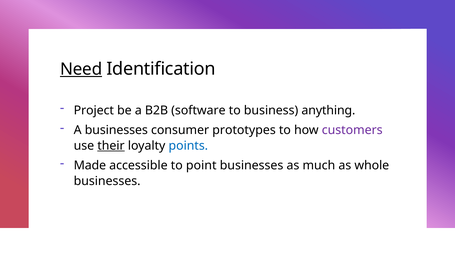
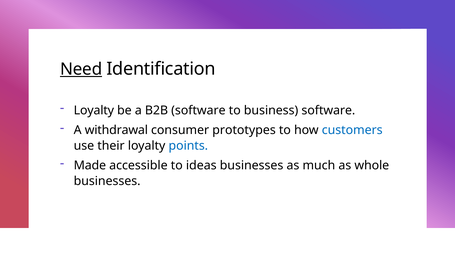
Project: Project -> Loyalty (94, 110)
business anything: anything -> software (328, 110)
A businesses: businesses -> withdrawal (116, 130)
customers colour: purple -> blue (352, 130)
their underline: present -> none (111, 146)
point: point -> ideas (201, 165)
